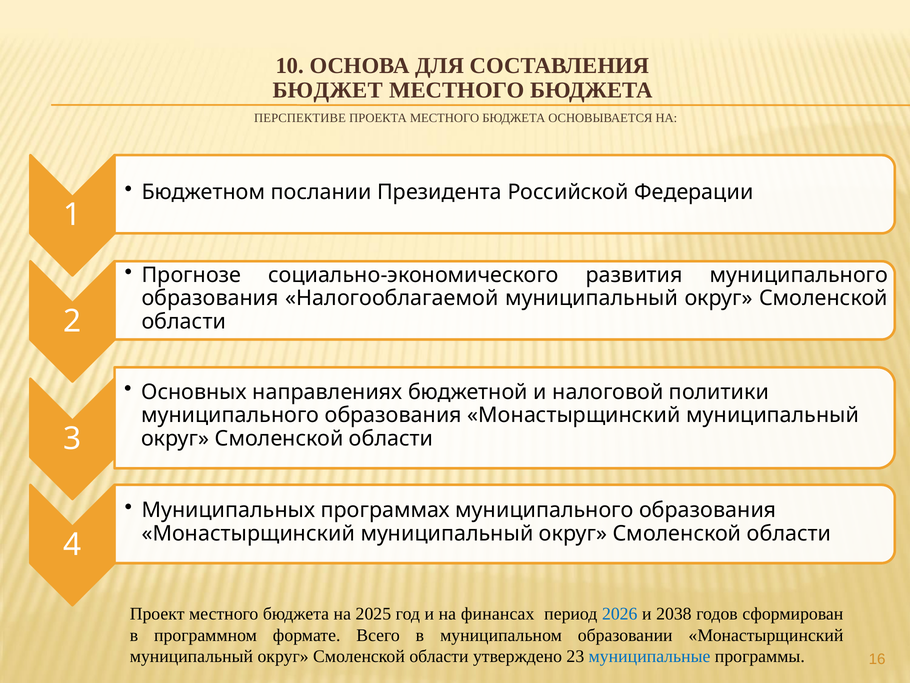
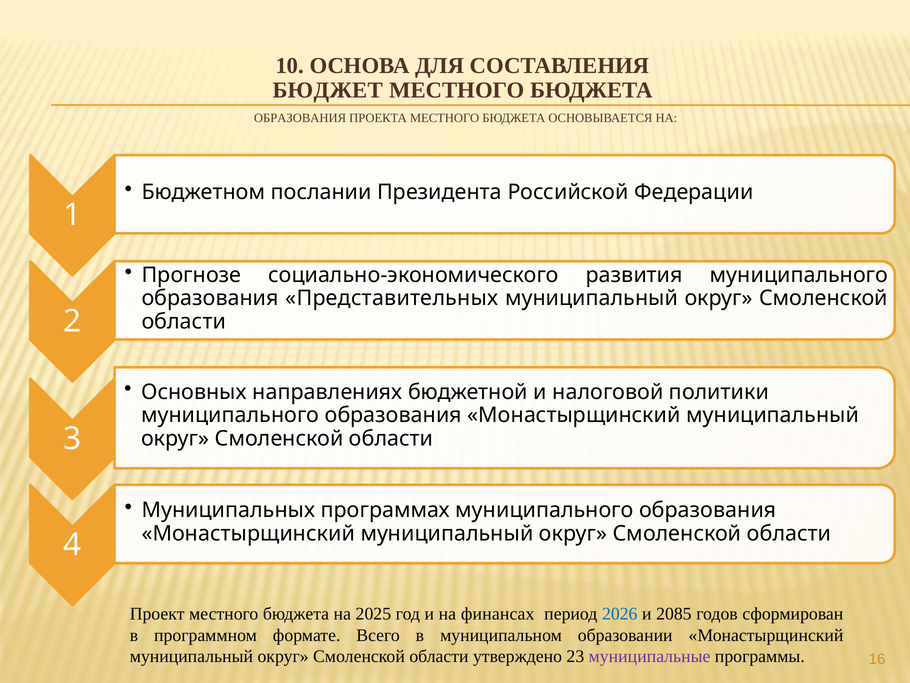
ПЕРСПЕКТИВЕ: ПЕРСПЕКТИВЕ -> ОБРАЗОВАНИЯ (300, 118)
Налогооблагаемой: Налогооблагаемой -> Представительных (392, 298)
2038: 2038 -> 2085 (674, 614)
муниципальные colour: blue -> purple (650, 656)
